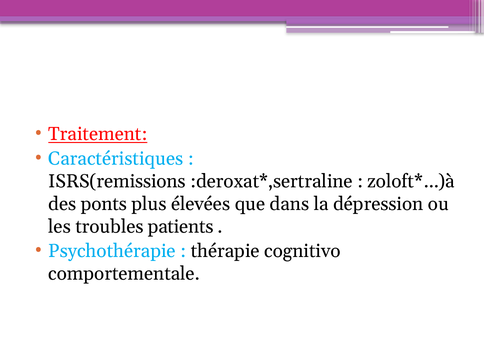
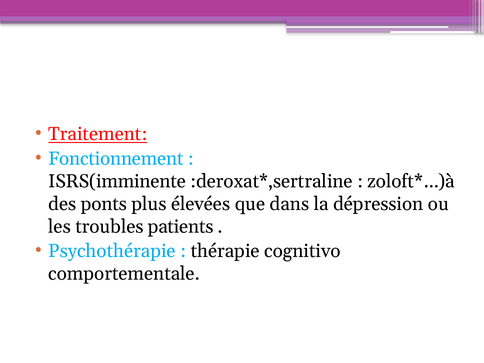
Caractéristiques: Caractéristiques -> Fonctionnement (116, 159)
ISRS(remissions: ISRS(remissions -> ISRS(imminente (117, 181)
